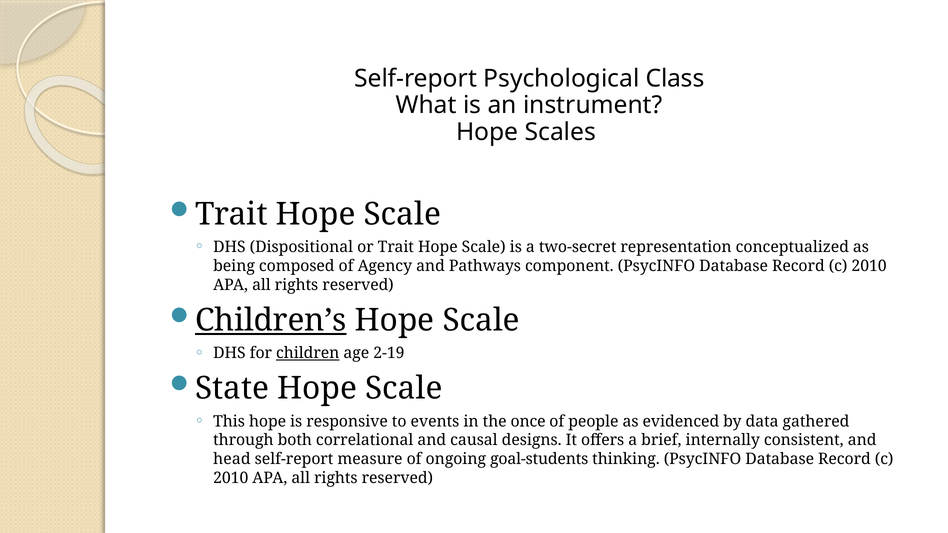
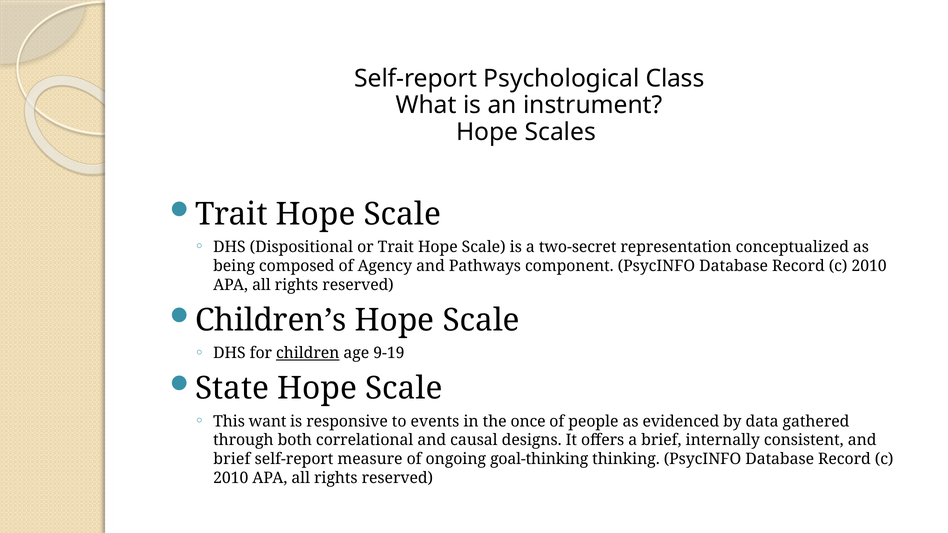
Children’s underline: present -> none (271, 320)
2-19: 2-19 -> 9-19 (389, 353)
This hope: hope -> want (268, 421)
head: head -> brief (232, 459)
goal-students: goal-students -> goal-thinking (539, 459)
